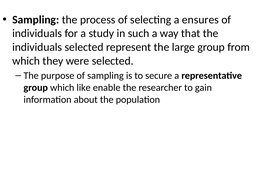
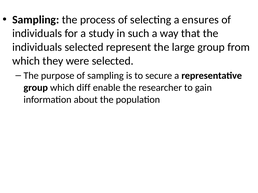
like: like -> diff (84, 88)
